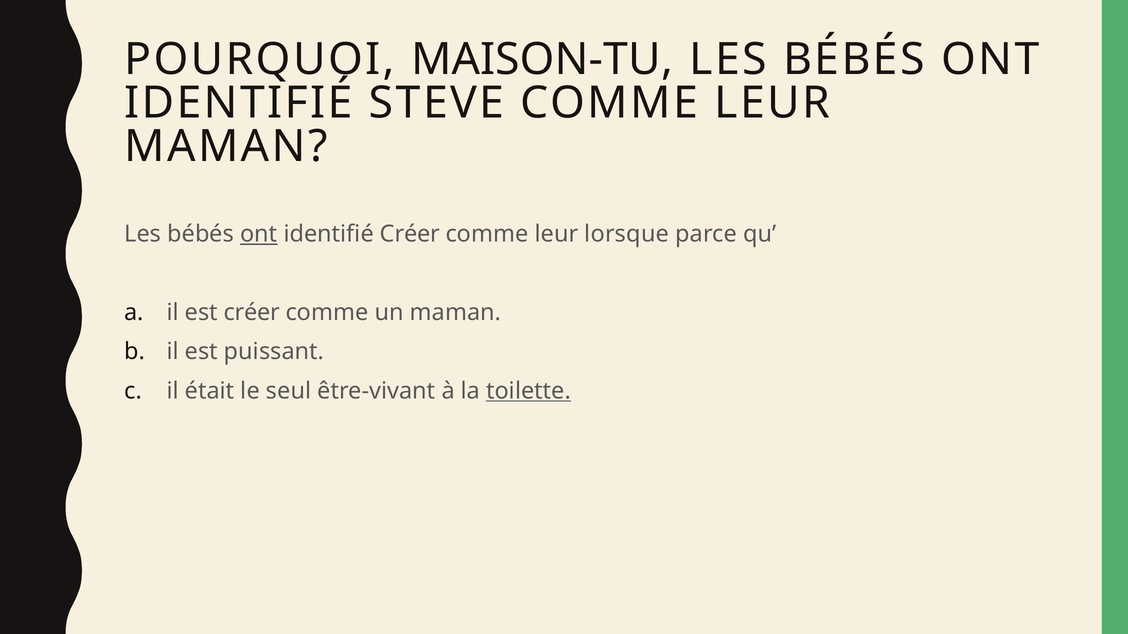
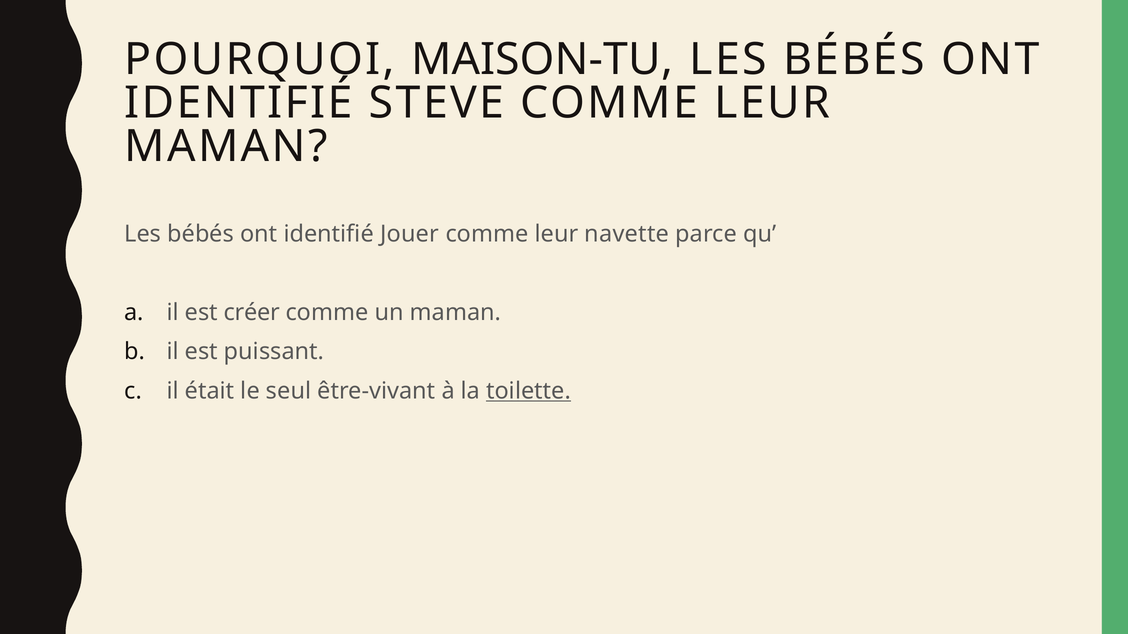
ont underline: present -> none (259, 234)
identifié Créer: Créer -> Jouer (410, 234)
lorsque: lorsque -> navette (627, 234)
